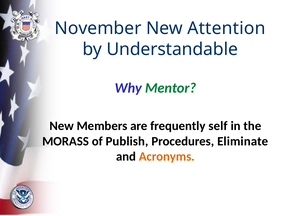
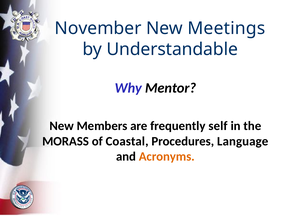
Attention: Attention -> Meetings (226, 28)
Mentor colour: green -> black (171, 88)
Publish: Publish -> Coastal (127, 141)
Eliminate: Eliminate -> Language (243, 141)
